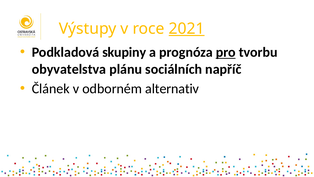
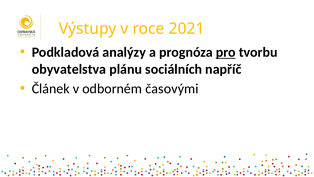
2021 underline: present -> none (187, 29)
skupiny: skupiny -> analýzy (124, 52)
alternativ: alternativ -> časovými (172, 89)
